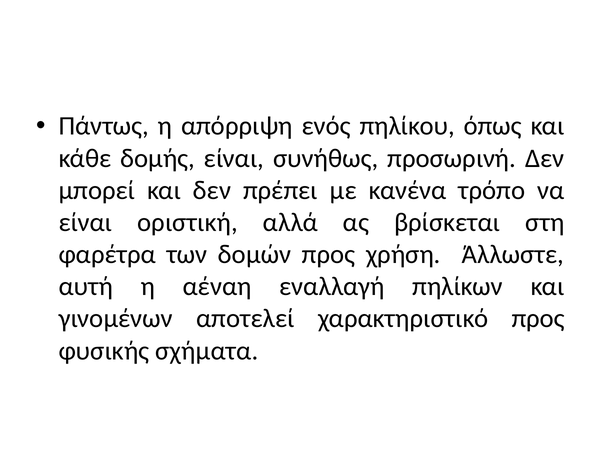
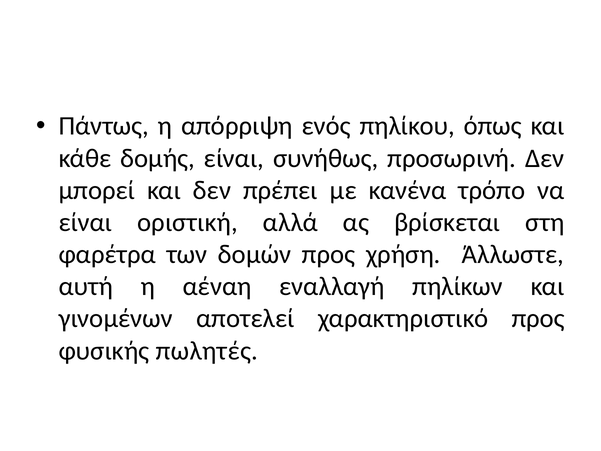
σχήματα: σχήματα -> πωλητές (207, 351)
